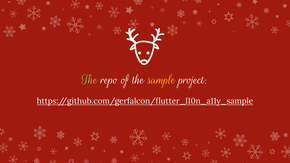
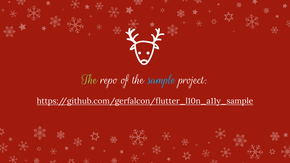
sample colour: yellow -> light blue (162, 79)
